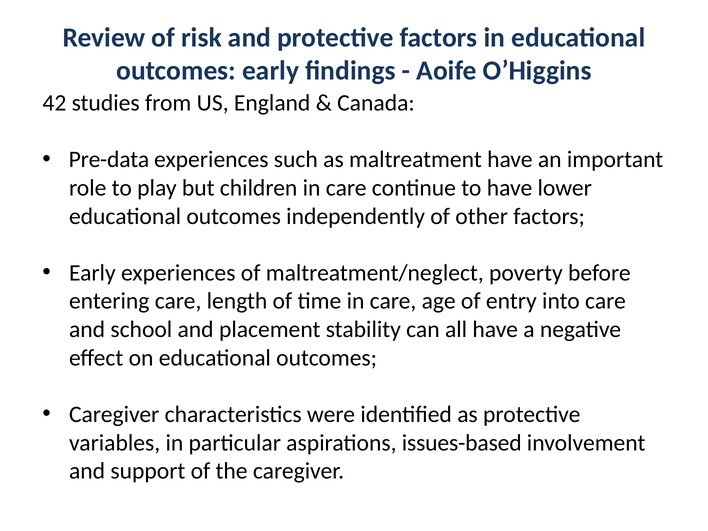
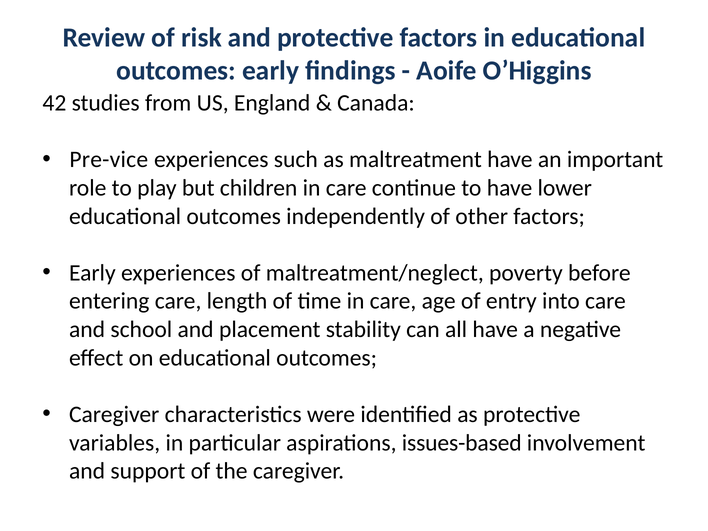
Pre-data: Pre-data -> Pre-vice (109, 160)
